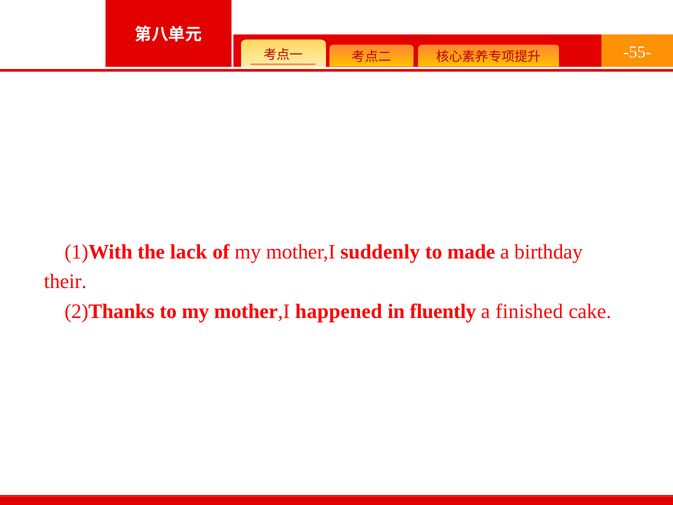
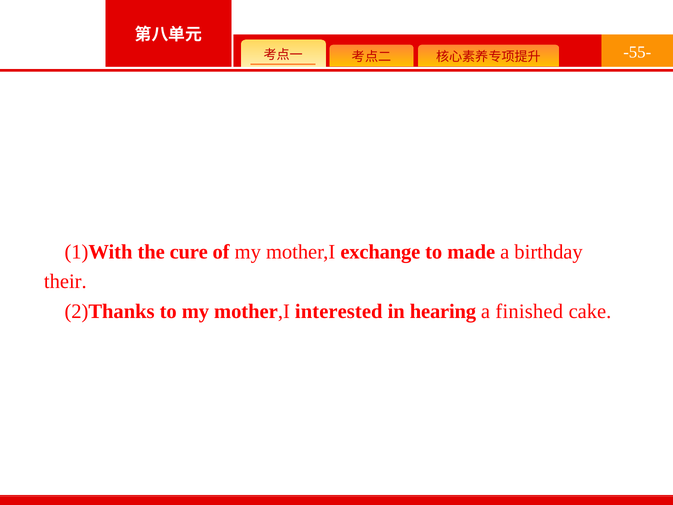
lack: lack -> cure (189, 252)
suddenly: suddenly -> exchange (380, 252)
happened: happened -> interested (339, 311)
fluently: fluently -> hearing (443, 311)
